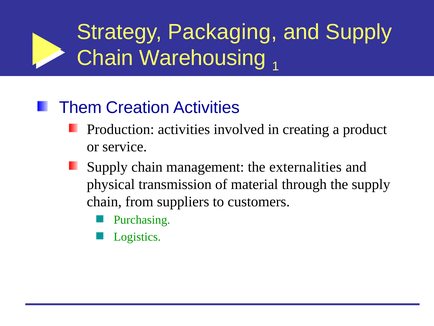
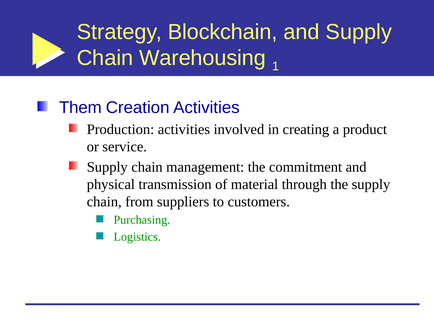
Packaging: Packaging -> Blockchain (223, 32)
externalities: externalities -> commitment (306, 167)
